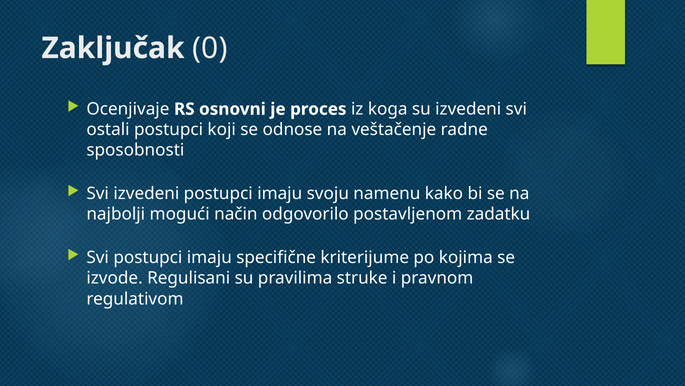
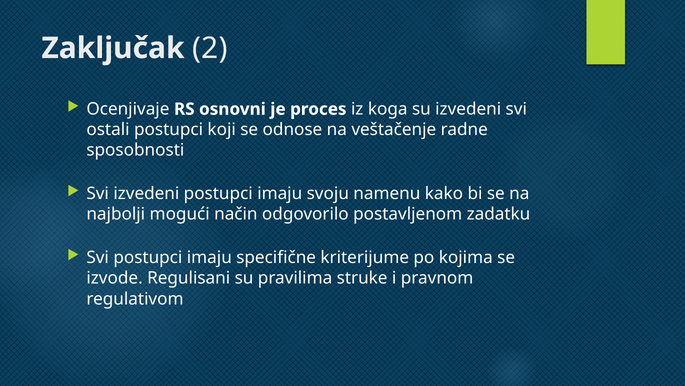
0: 0 -> 2 (210, 48)
